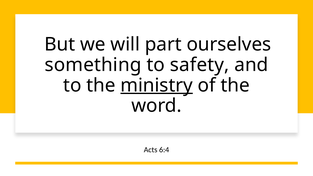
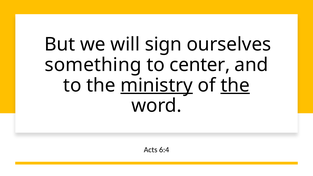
part: part -> sign (163, 44)
safety: safety -> center (200, 65)
the underline: none -> present (235, 85)
